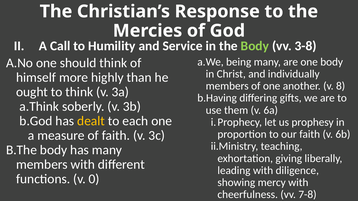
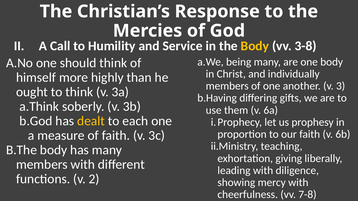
Body colour: light green -> yellow (255, 46)
8: 8 -> 3 (341, 86)
0: 0 -> 2 (94, 179)
